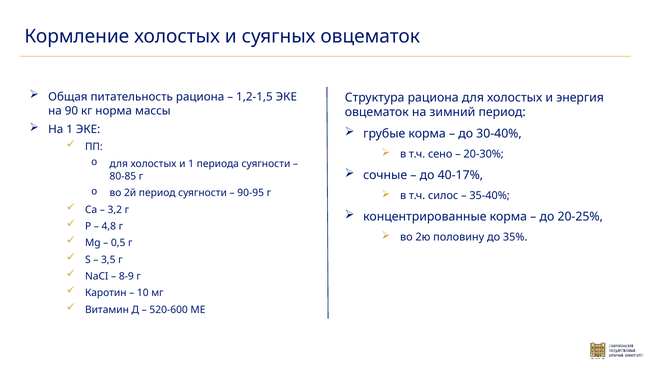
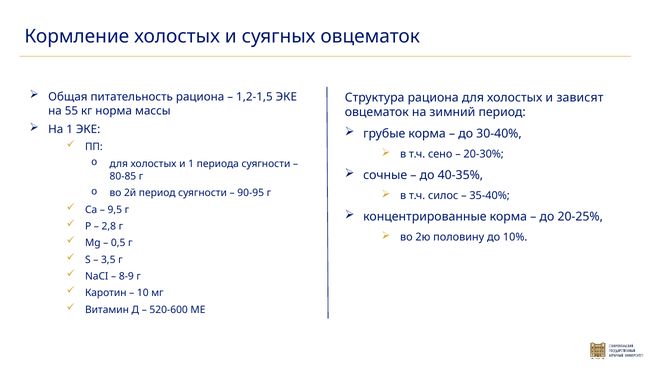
энергия: энергия -> зависят (580, 98)
90: 90 -> 55 (71, 111)
40-17%: 40-17% -> 40-35% (460, 175)
3,2: 3,2 -> 9,5 (115, 210)
4,8: 4,8 -> 2,8 (109, 227)
35%: 35% -> 10% (515, 237)
